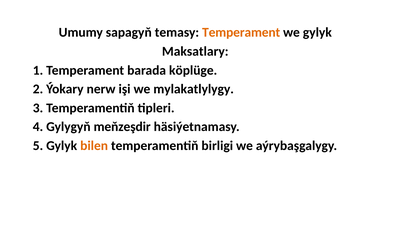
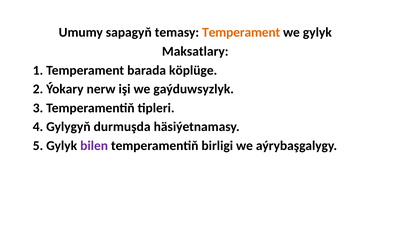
mylakatlylygy: mylakatlylygy -> gaýduwsyzlyk (194, 89)
meňzeşdir: meňzeşdir -> durmuşda (122, 127)
bilen colour: orange -> purple (94, 146)
